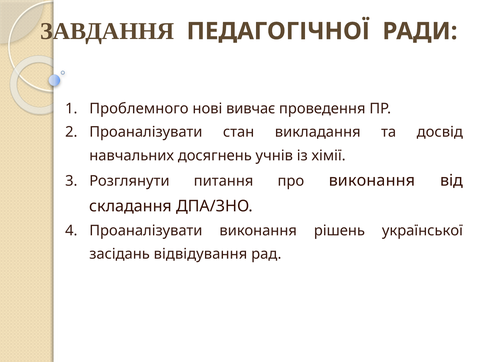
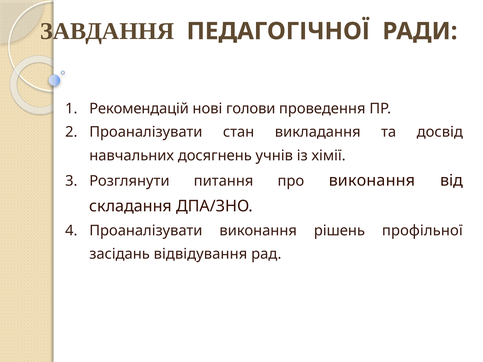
Проблемного: Проблемного -> Рекомендацій (139, 109)
вивчає: вивчає -> голови (251, 109)
української: української -> профільної (422, 231)
